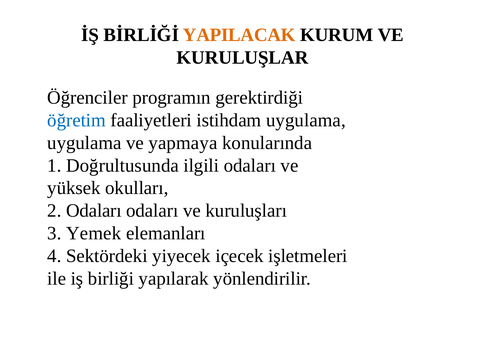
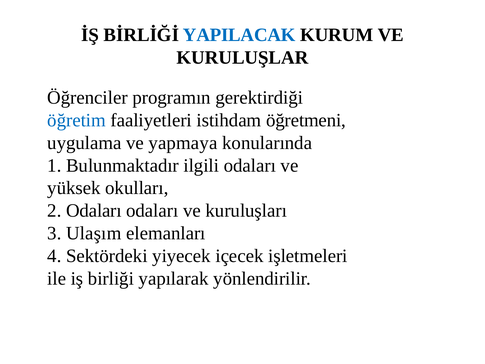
YAPILACAK colour: orange -> blue (239, 35)
istihdam uygulama: uygulama -> öğretmeni (306, 120)
Doğrultusunda: Doğrultusunda -> Bulunmaktadır (123, 165)
Yemek: Yemek -> Ulaşım (94, 233)
